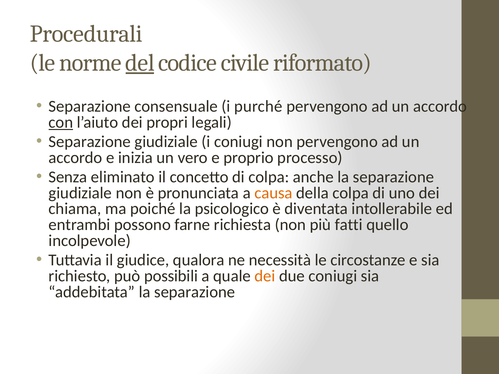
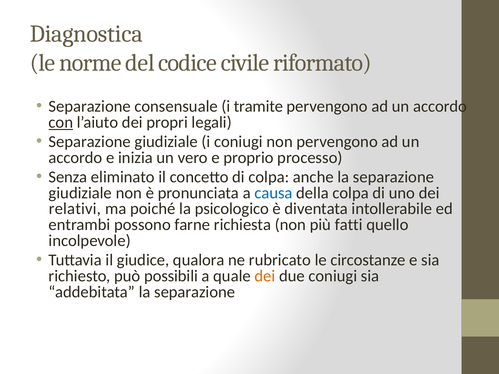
Procedurali: Procedurali -> Diagnostica (86, 34)
del underline: present -> none (140, 63)
purché: purché -> tramite (258, 106)
causa colour: orange -> blue (273, 193)
chiama: chiama -> relativi (75, 209)
necessità: necessità -> rubricato (280, 260)
